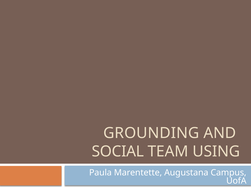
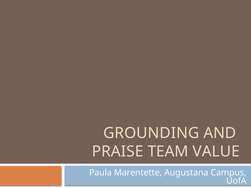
SOCIAL: SOCIAL -> PRAISE (118, 152)
USING: USING -> VALUE (216, 152)
